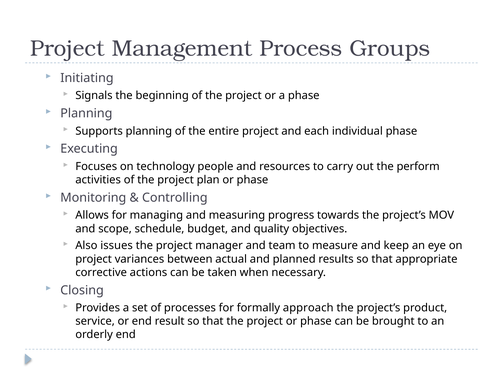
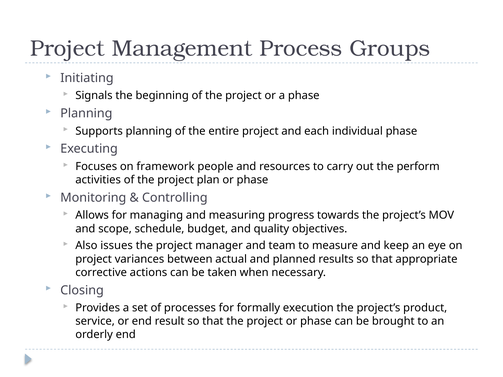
technology: technology -> framework (166, 167)
approach: approach -> execution (308, 308)
